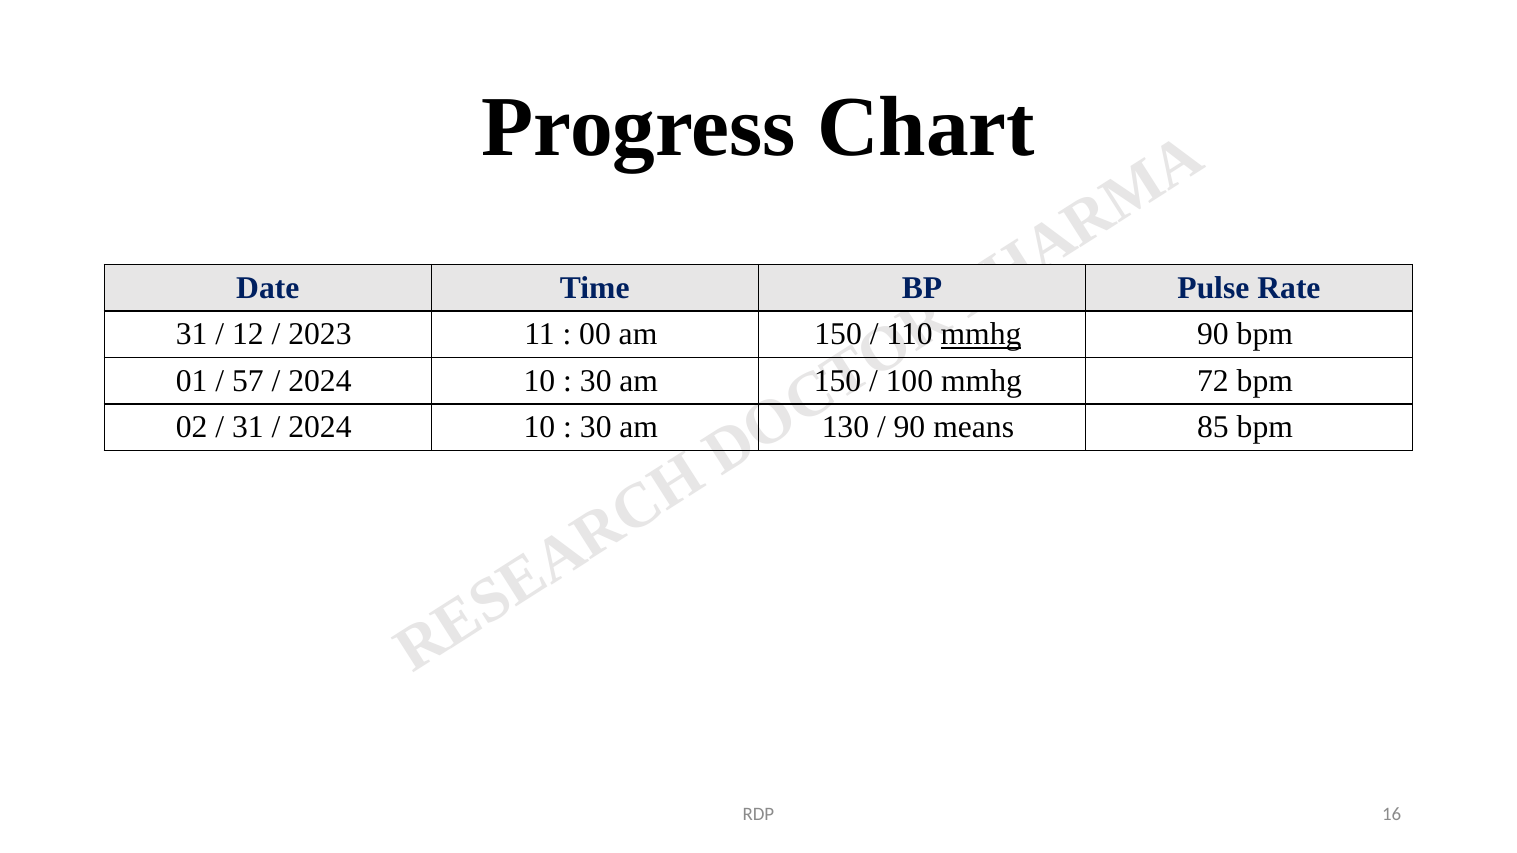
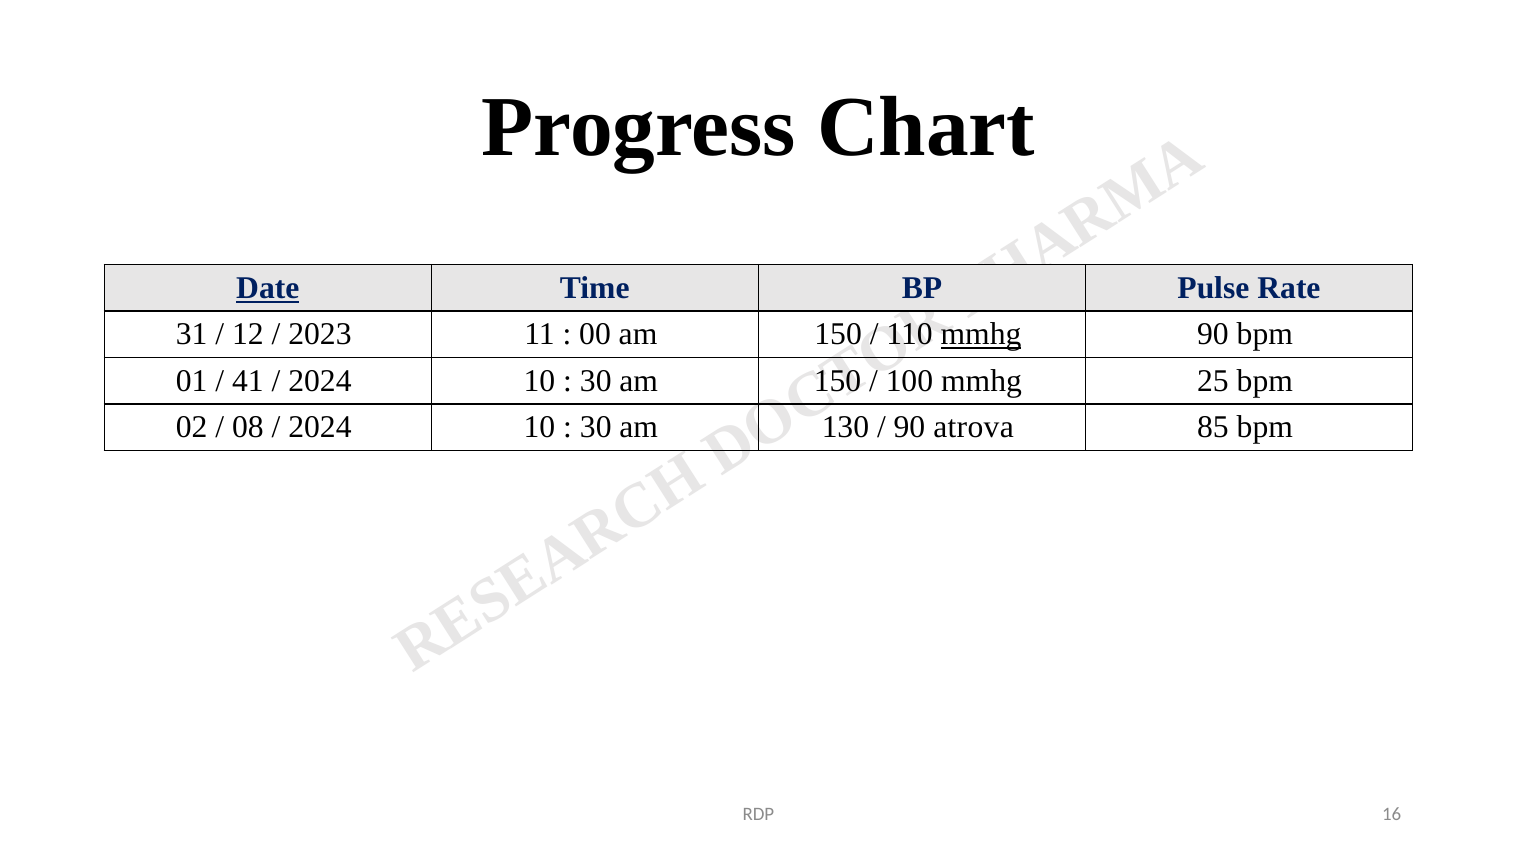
Date underline: none -> present (268, 288)
57: 57 -> 41 (248, 381)
72: 72 -> 25 (1213, 381)
31: 31 -> 08 (248, 428)
means: means -> atrova (974, 428)
